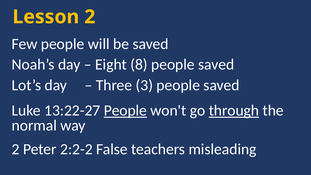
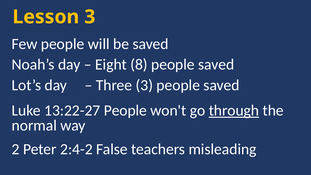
Lesson 2: 2 -> 3 (90, 17)
People underline: present -> none (125, 110)
2:2-2: 2:2-2 -> 2:4-2 (76, 149)
